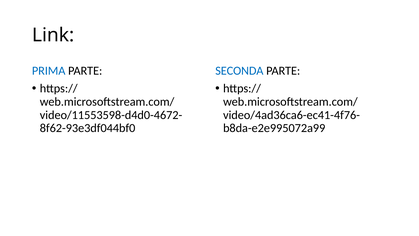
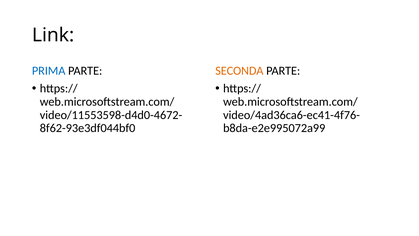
SECONDA colour: blue -> orange (239, 71)
